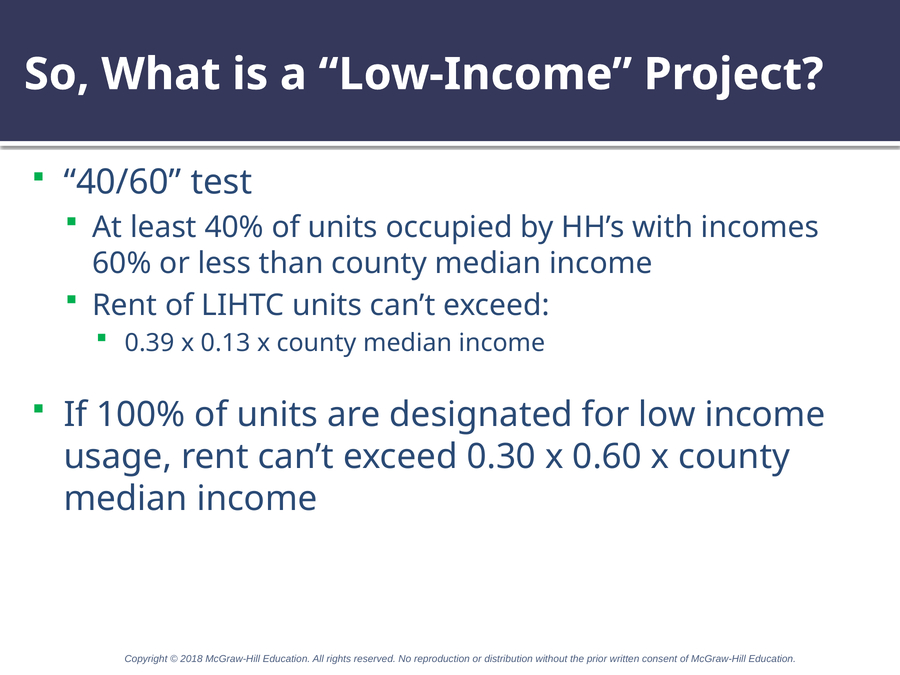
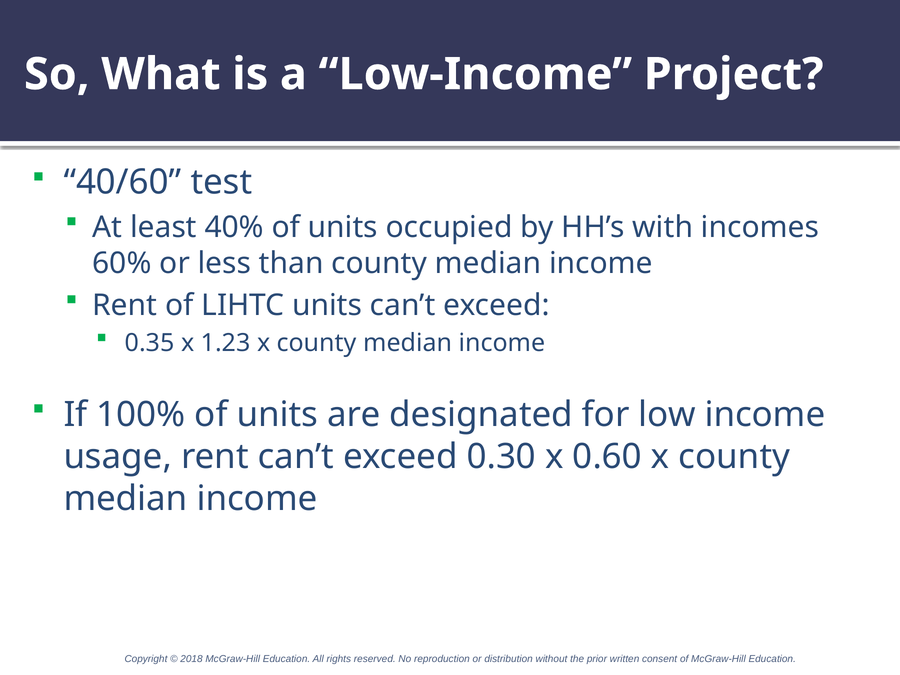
0.39: 0.39 -> 0.35 (150, 343)
0.13: 0.13 -> 1.23 (226, 343)
